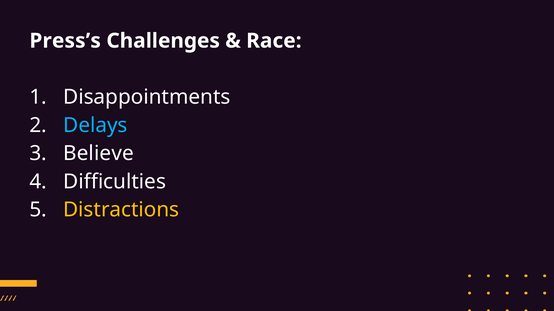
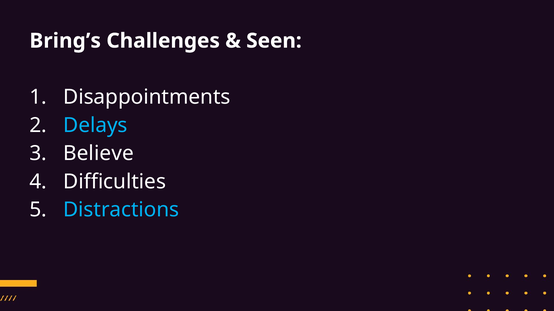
Press’s: Press’s -> Bring’s (65, 41)
Race: Race -> Seen (274, 41)
Distractions colour: yellow -> light blue (121, 210)
